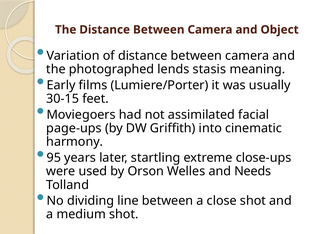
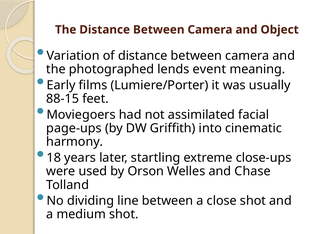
stasis: stasis -> event (209, 69)
30-15: 30-15 -> 88-15 (63, 99)
95: 95 -> 18 (54, 158)
Needs: Needs -> Chase (253, 171)
